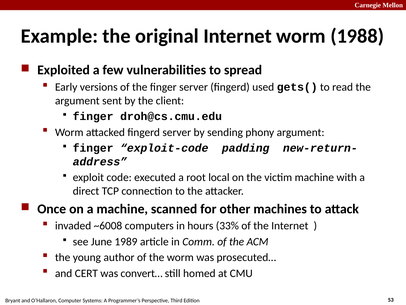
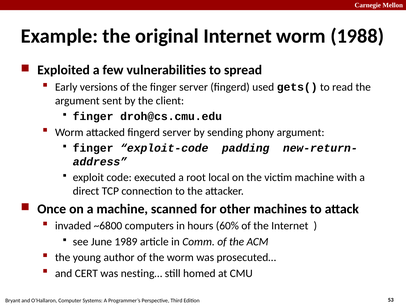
~6008: ~6008 -> ~6800 (108, 226)
33%: 33% -> 60% (227, 226)
convert…: convert… -> nesting… (141, 273)
